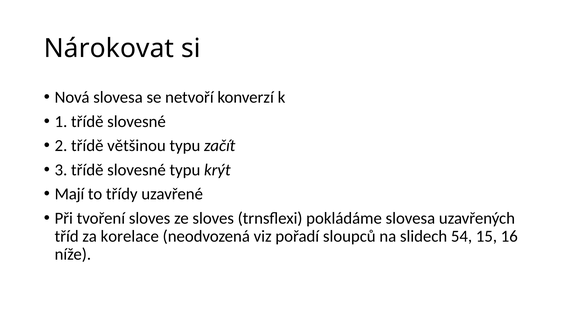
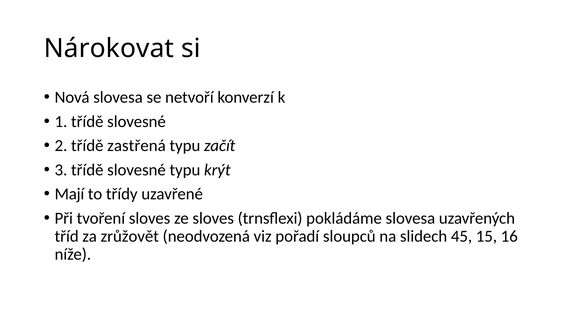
většinou: většinou -> zastřená (136, 145)
korelace: korelace -> zrůžovět (130, 236)
54: 54 -> 45 (462, 236)
